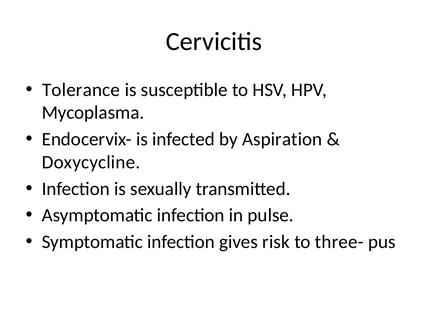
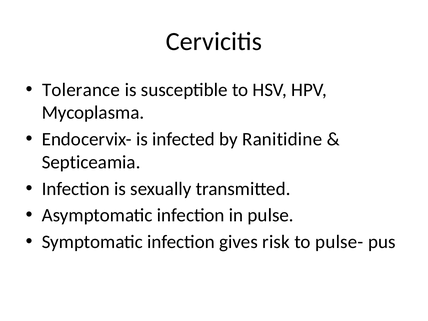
Aspiration: Aspiration -> Ranitidine (282, 139)
Doxycycline: Doxycycline -> Septiceamia (91, 162)
three-: three- -> pulse- (339, 242)
